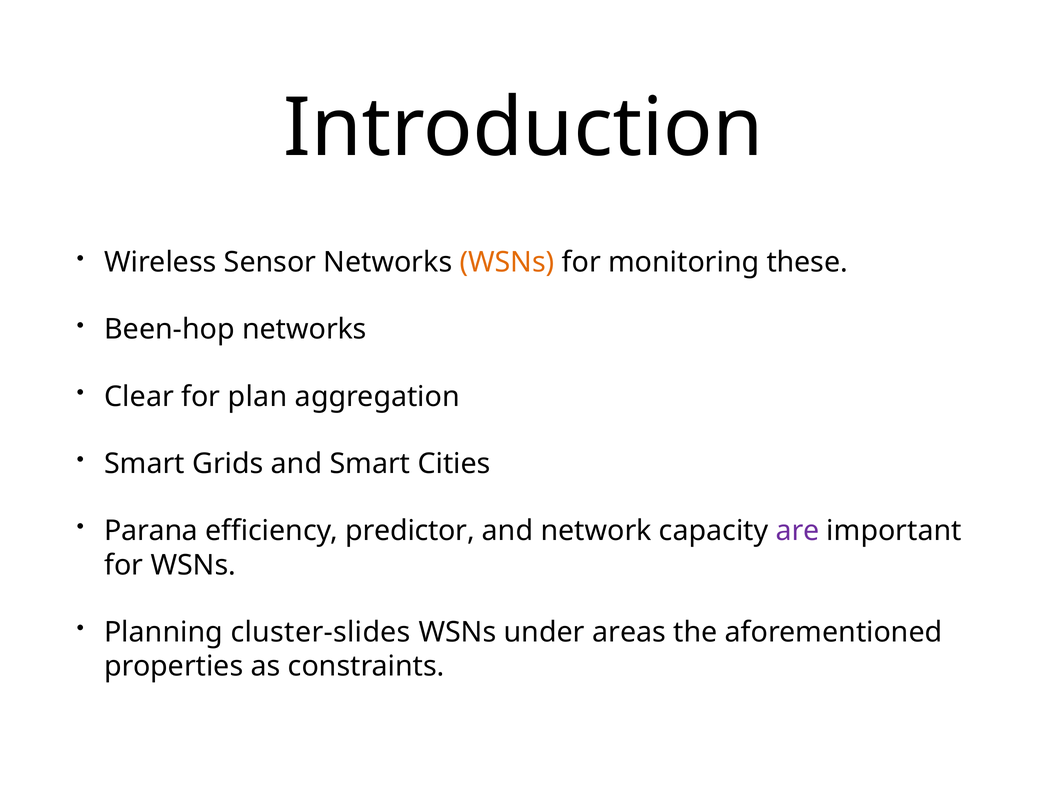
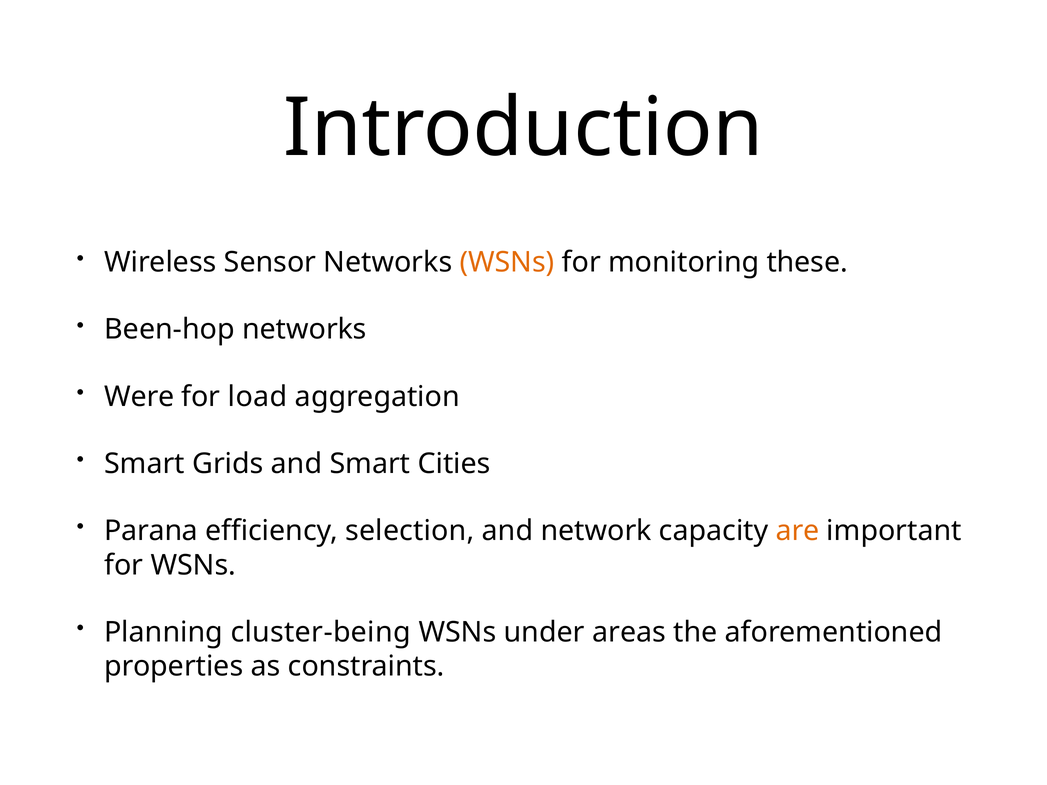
Clear: Clear -> Were (139, 397)
plan: plan -> load (257, 397)
predictor: predictor -> selection (410, 531)
are colour: purple -> orange (797, 531)
cluster-slides: cluster-slides -> cluster-being (321, 632)
